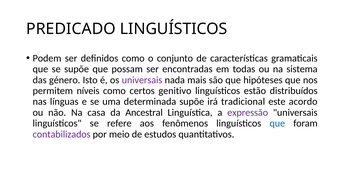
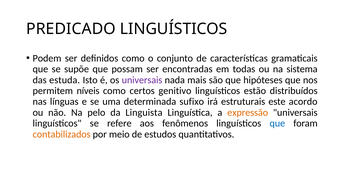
género: género -> estuda (65, 80)
determinada supõe: supõe -> sufixo (192, 101)
tradicional: tradicional -> estruturais (243, 101)
casa: casa -> pelo (96, 112)
Ancestral: Ancestral -> Linguista (144, 112)
expressão colour: purple -> orange (248, 112)
contabilizados colour: purple -> orange (62, 134)
